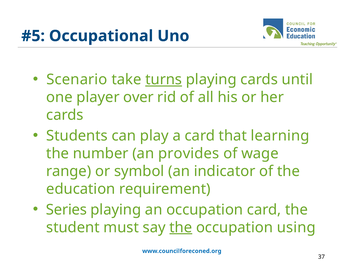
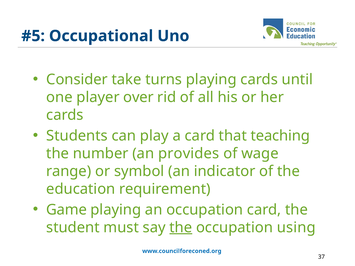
Scenario: Scenario -> Consider (77, 80)
turns underline: present -> none (164, 80)
learning: learning -> teaching (280, 136)
Series: Series -> Game (66, 210)
